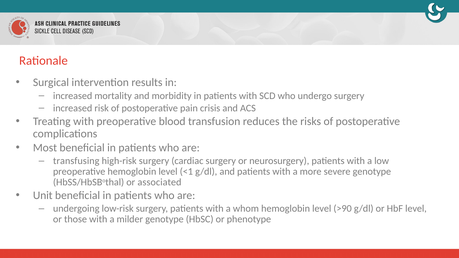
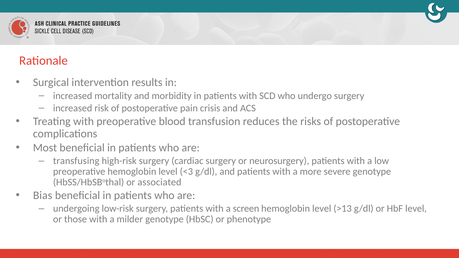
<1: <1 -> <3 (186, 172)
Unit: Unit -> Bias (43, 196)
whom: whom -> screen (246, 209)
>90: >90 -> >13 (343, 209)
